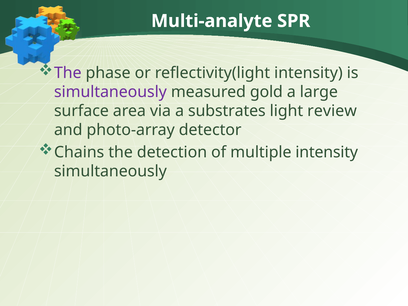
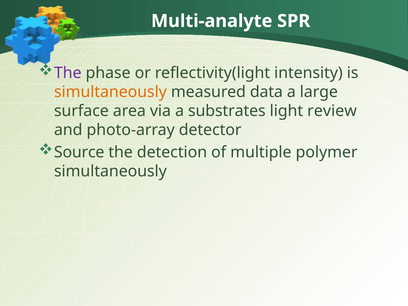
simultaneously colour: purple -> orange (110, 92)
gold: gold -> data (266, 92)
Chains: Chains -> Source (79, 152)
multiple intensity: intensity -> polymer (327, 152)
